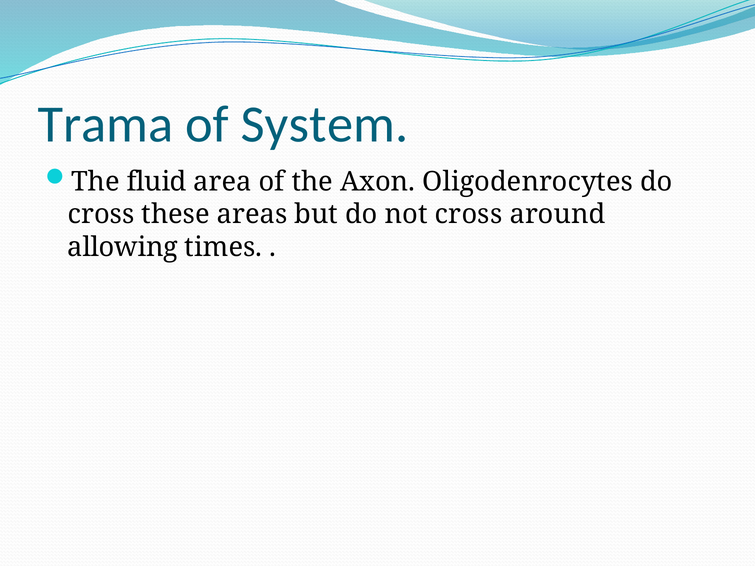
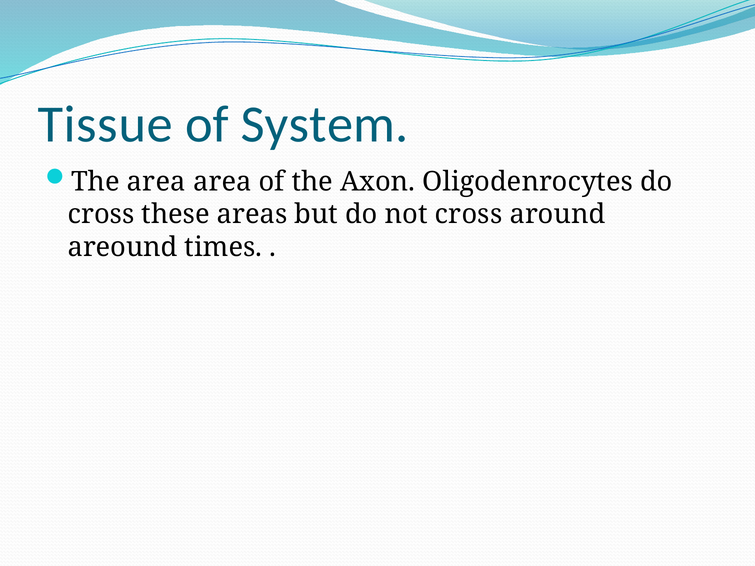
Trama: Trama -> Tissue (105, 125)
The fluid: fluid -> area (156, 182)
allowing: allowing -> areound (123, 247)
